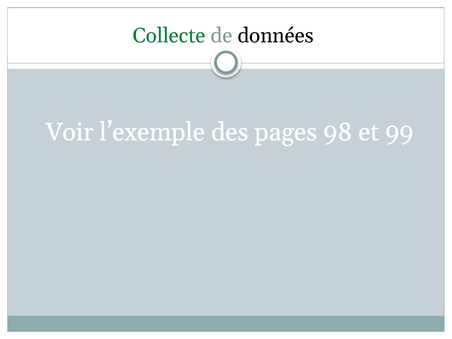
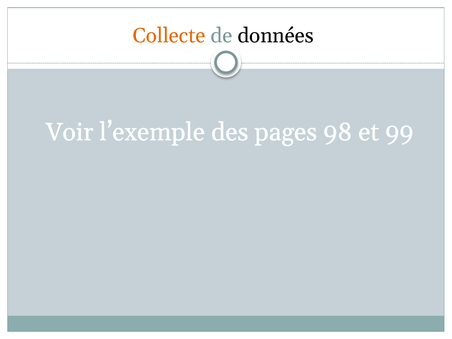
Collecte colour: green -> orange (169, 36)
